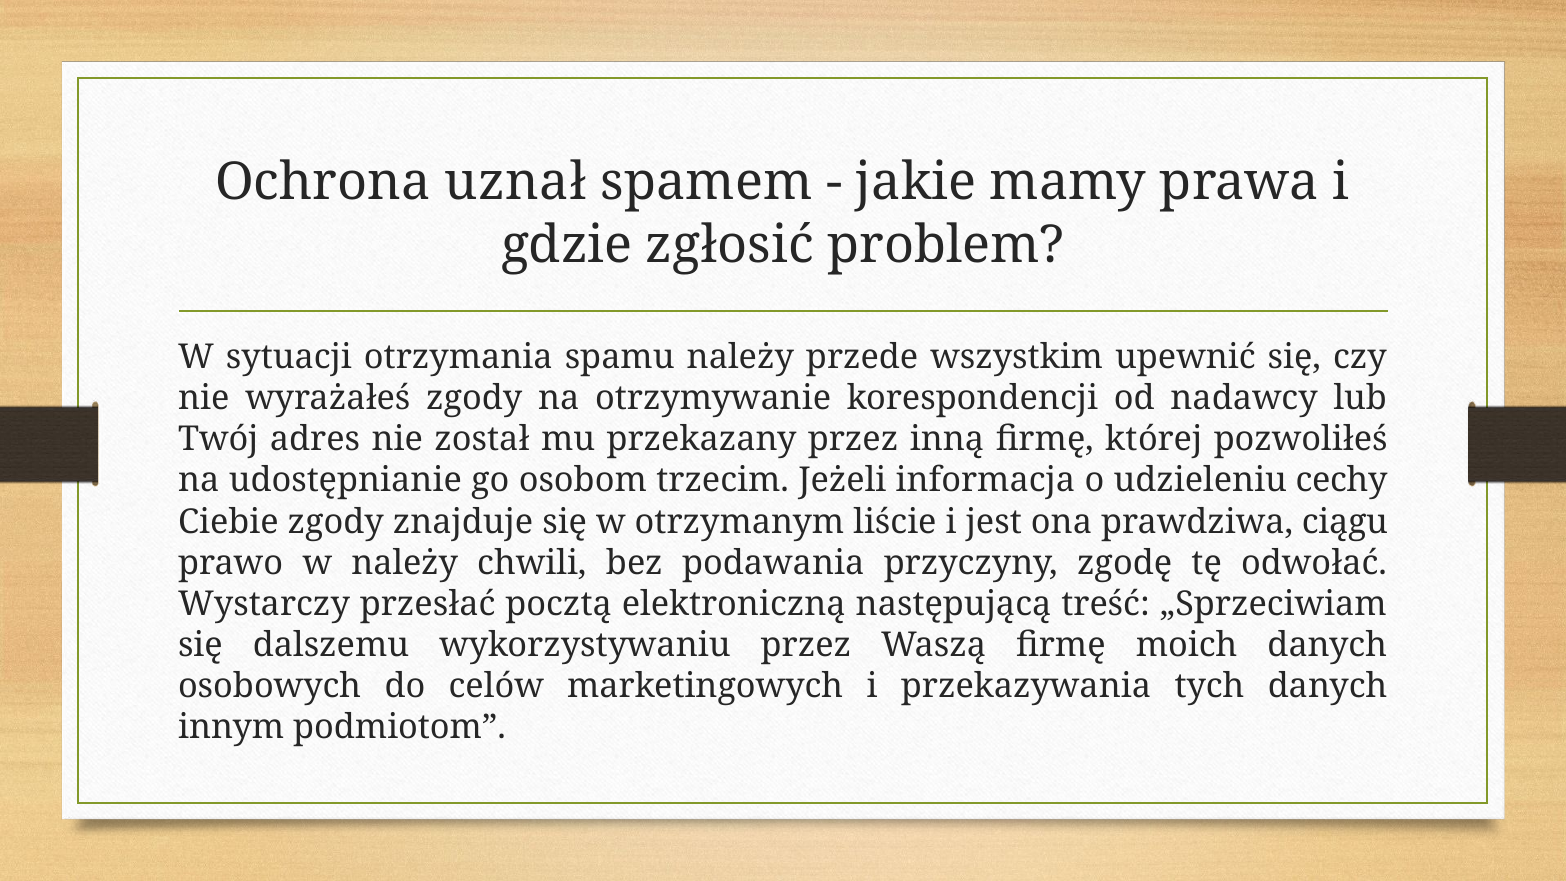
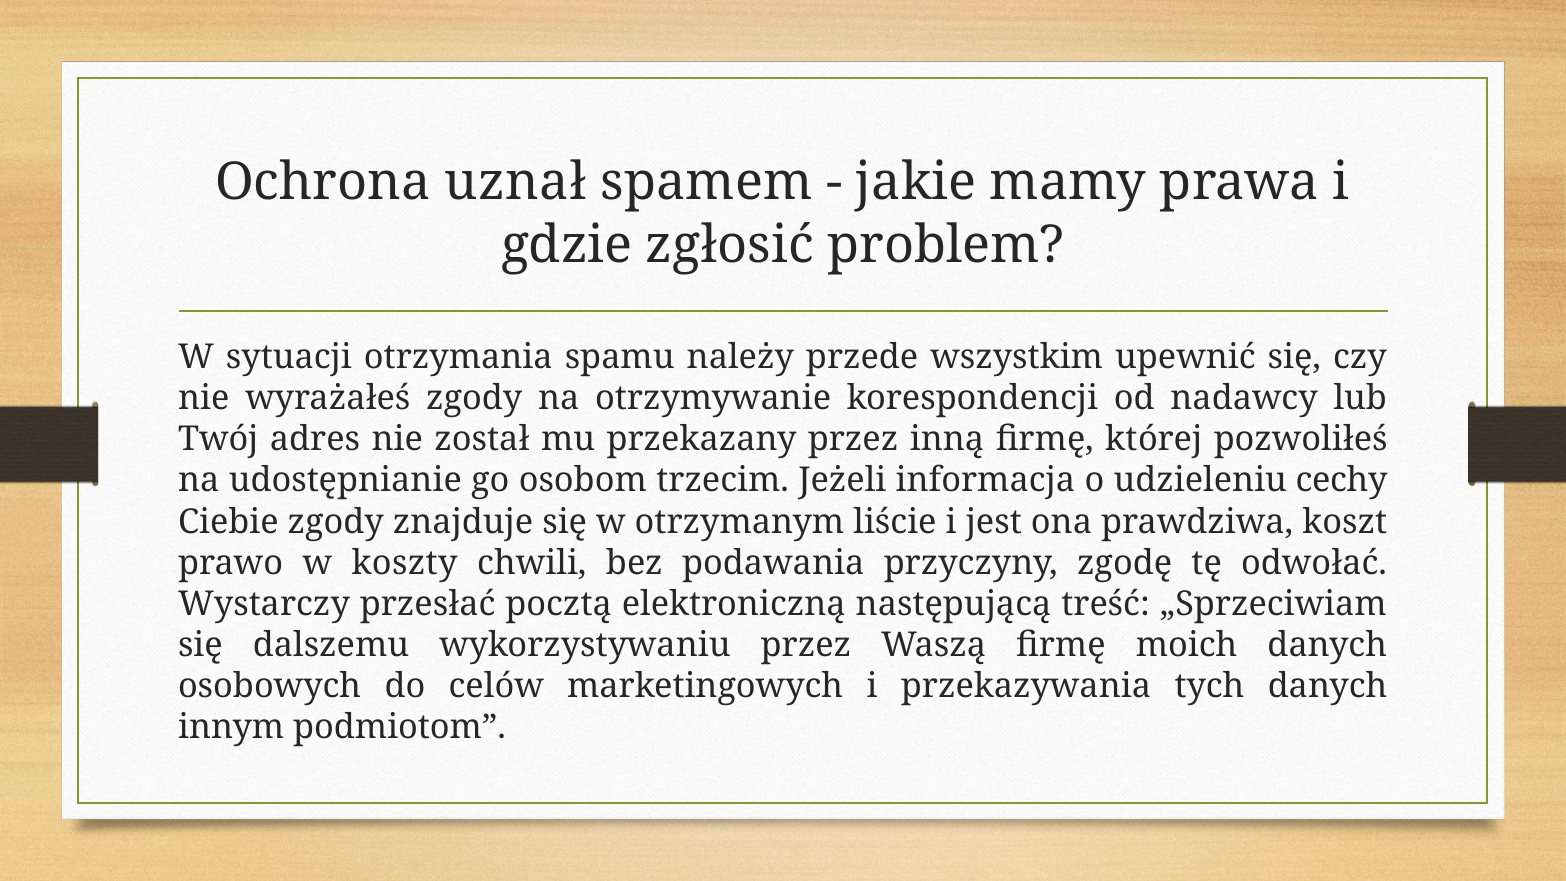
ciągu: ciągu -> koszt (1345, 522)
w należy: należy -> koszty (404, 563)
